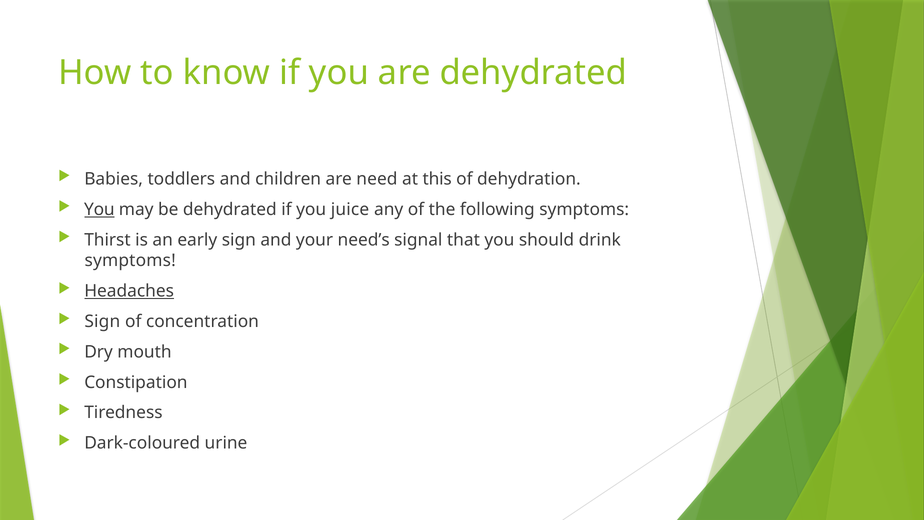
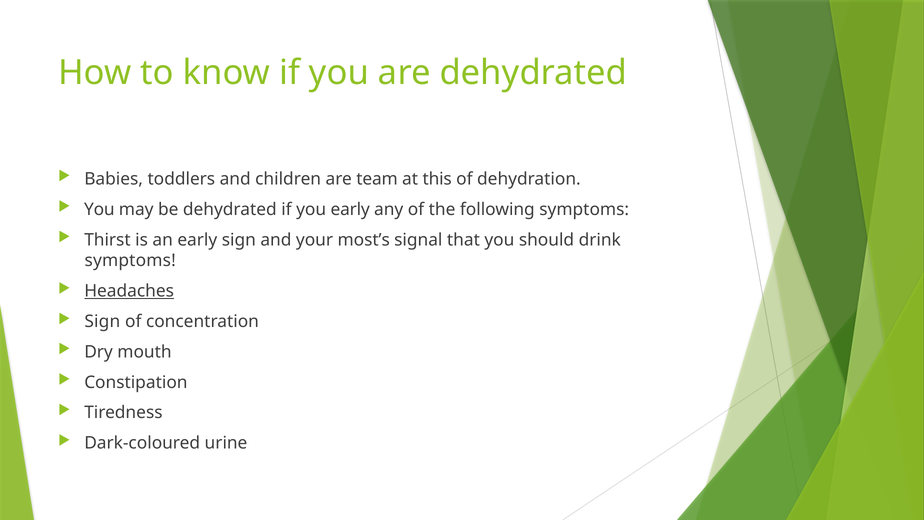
need: need -> team (377, 179)
You underline: present -> none (99, 209)
you juice: juice -> early (350, 209)
need’s: need’s -> most’s (364, 240)
